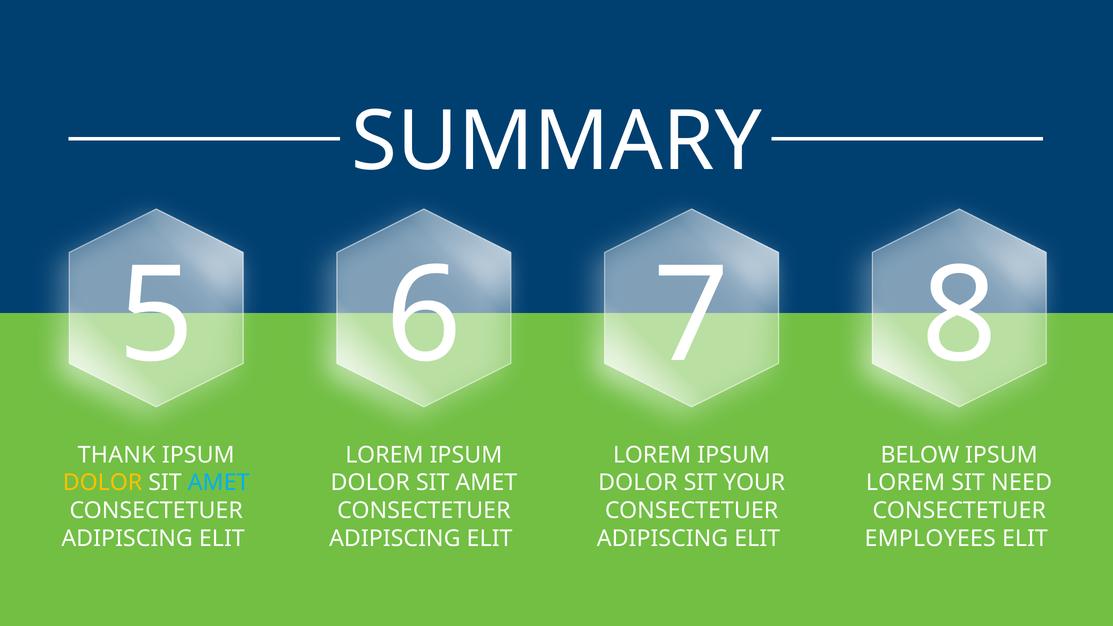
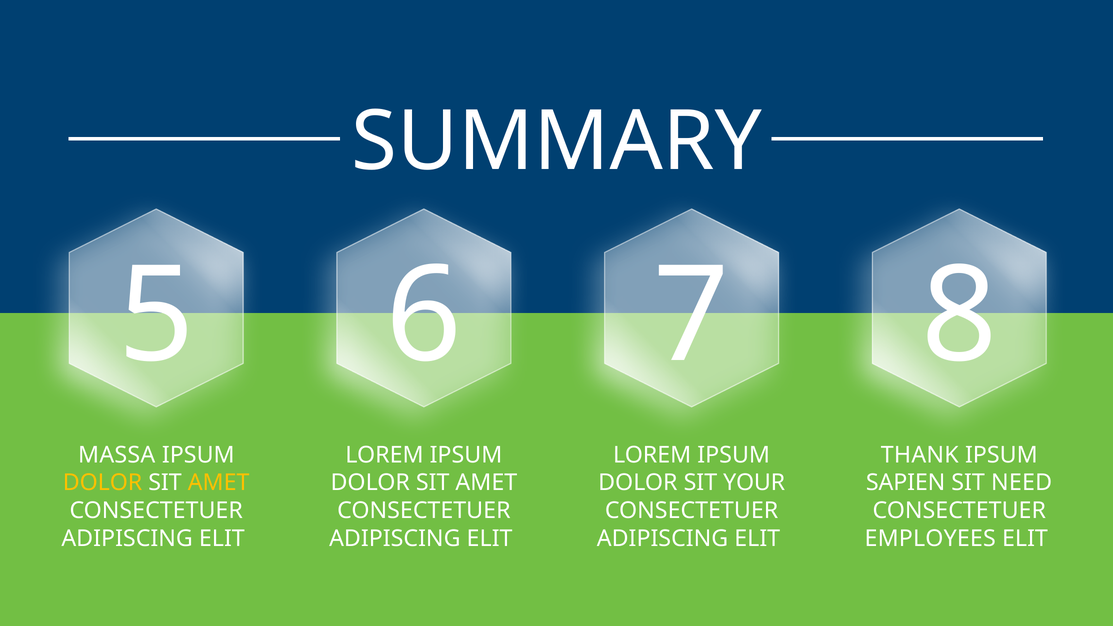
THANK: THANK -> MASSA (117, 455)
BELOW: BELOW -> THANK (920, 455)
AMET colour: light blue -> yellow (219, 483)
LOREM: LOREM -> SAPIEN (906, 483)
